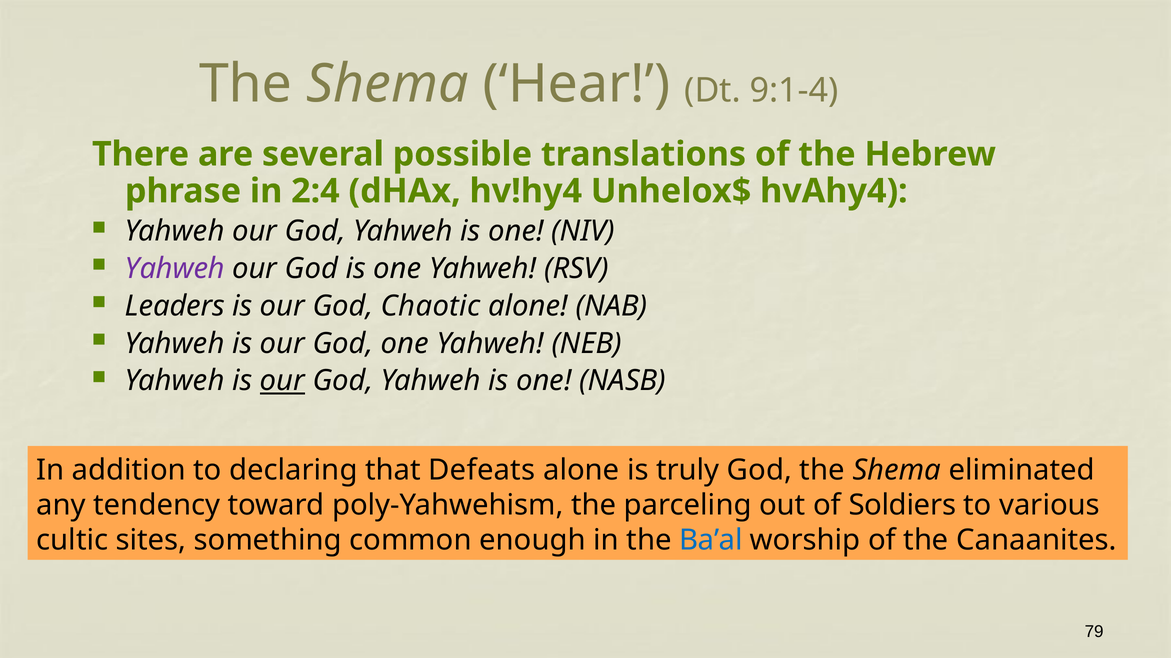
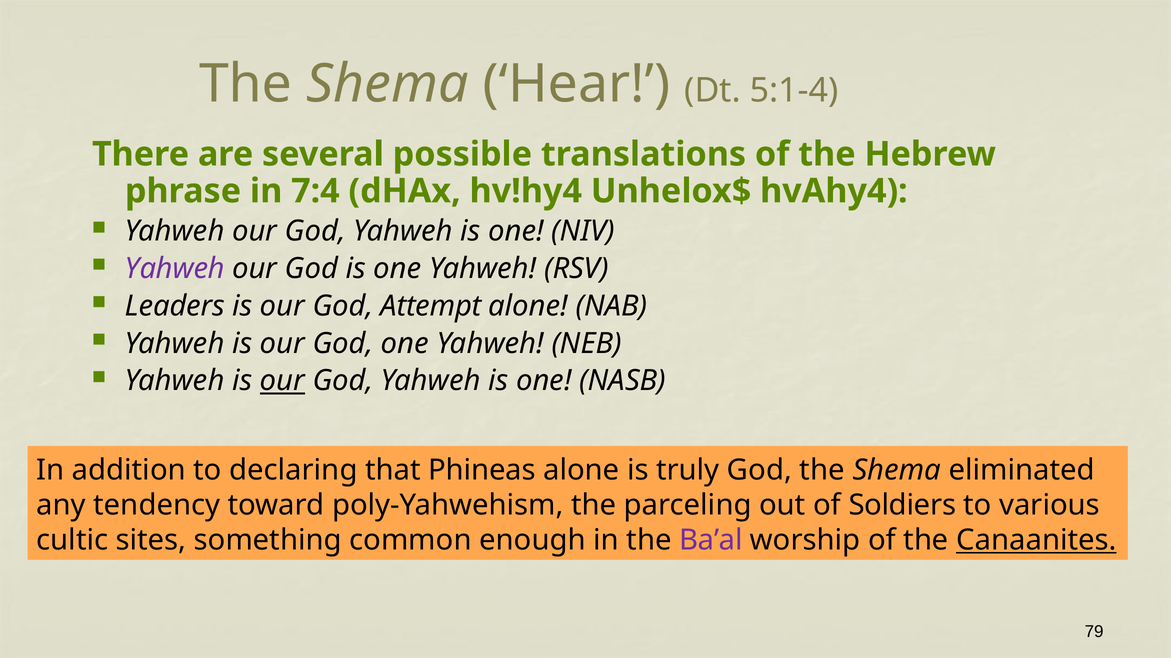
9:1-4: 9:1-4 -> 5:1-4 (794, 91)
2:4: 2:4 -> 7:4 (315, 191)
Chaotic: Chaotic -> Attempt (431, 306)
Defeats: Defeats -> Phineas (482, 470)
Ba’al colour: blue -> purple (711, 541)
Canaanites underline: none -> present (1036, 541)
